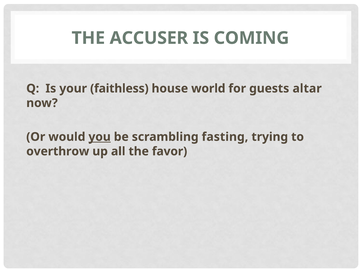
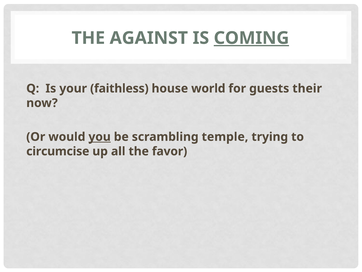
ACCUSER: ACCUSER -> AGAINST (149, 38)
COMING underline: none -> present (251, 38)
altar: altar -> their (307, 88)
fasting: fasting -> temple (225, 137)
overthrow: overthrow -> circumcise (58, 151)
